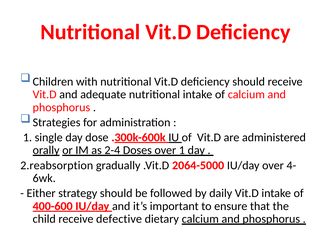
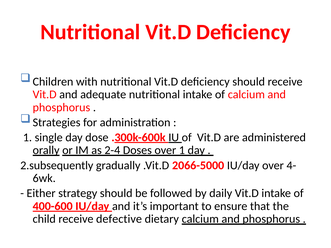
2.reabsorption: 2.reabsorption -> 2.subsequently (57, 165)
2064-5000: 2064-5000 -> 2066-5000 (198, 165)
